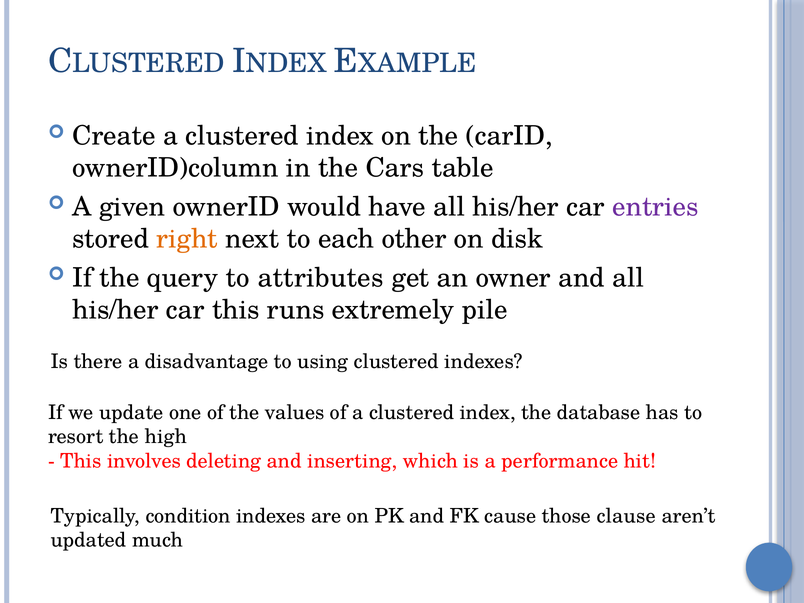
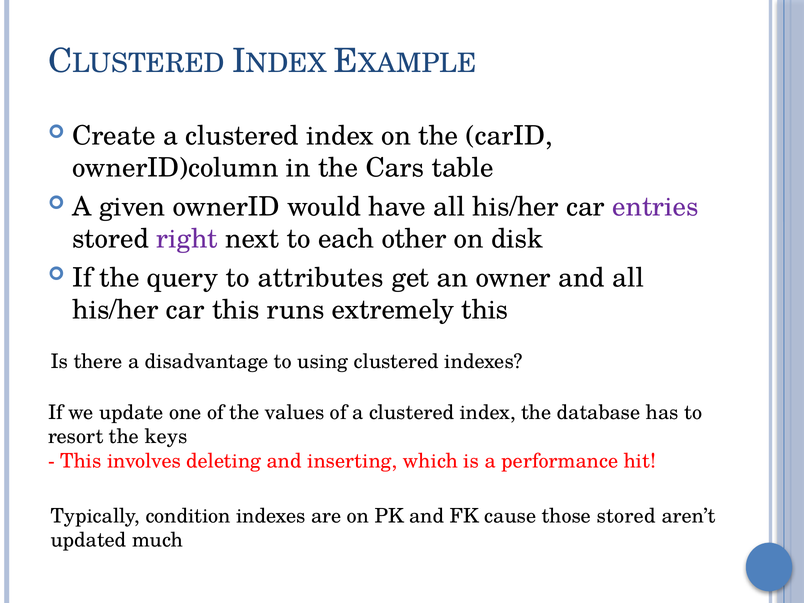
right colour: orange -> purple (187, 239)
extremely pile: pile -> this (485, 310)
high: high -> keys (166, 437)
those clause: clause -> stored (626, 516)
